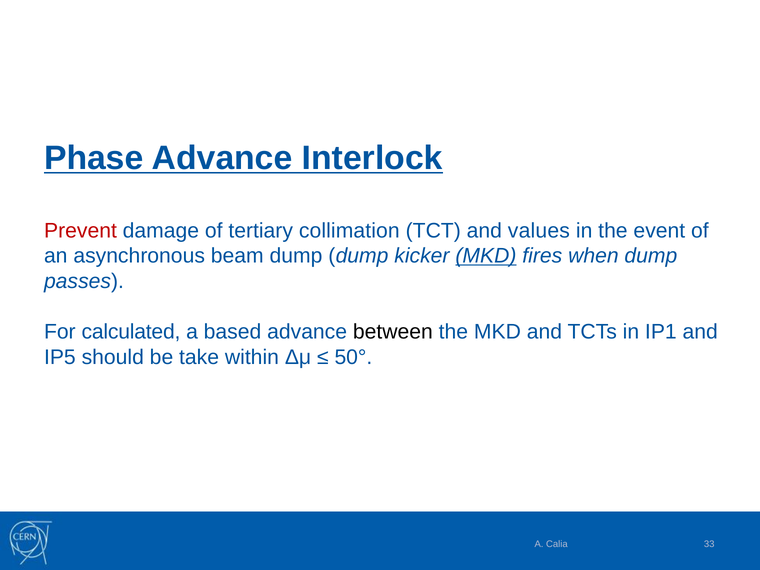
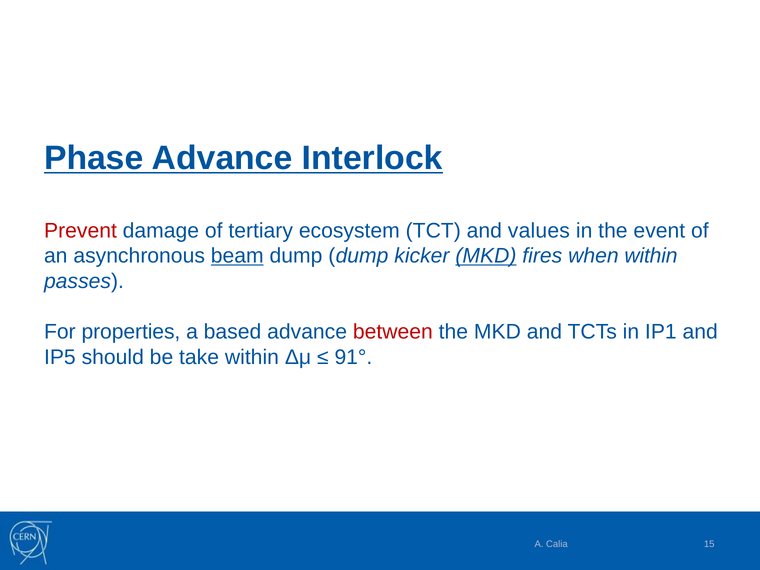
collimation: collimation -> ecosystem (349, 231)
beam underline: none -> present (237, 256)
when dump: dump -> within (651, 256)
calculated: calculated -> properties (131, 332)
between colour: black -> red (393, 332)
50°: 50° -> 91° (353, 357)
33: 33 -> 15 (709, 544)
